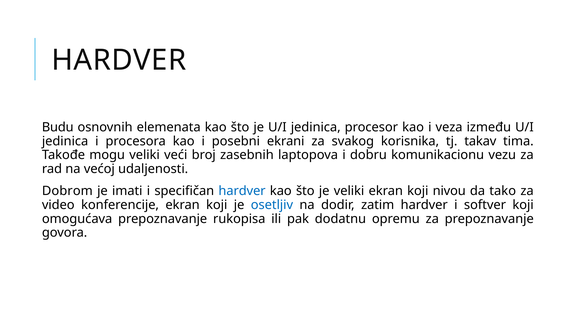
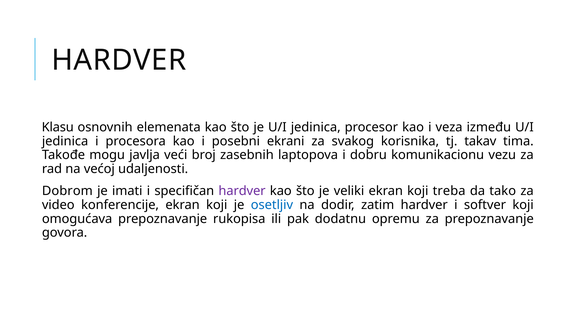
Budu: Budu -> Klasu (58, 127)
mogu veliki: veliki -> javlja (145, 155)
hardver colour: blue -> purple (242, 191)
nivou: nivou -> treba (449, 191)
